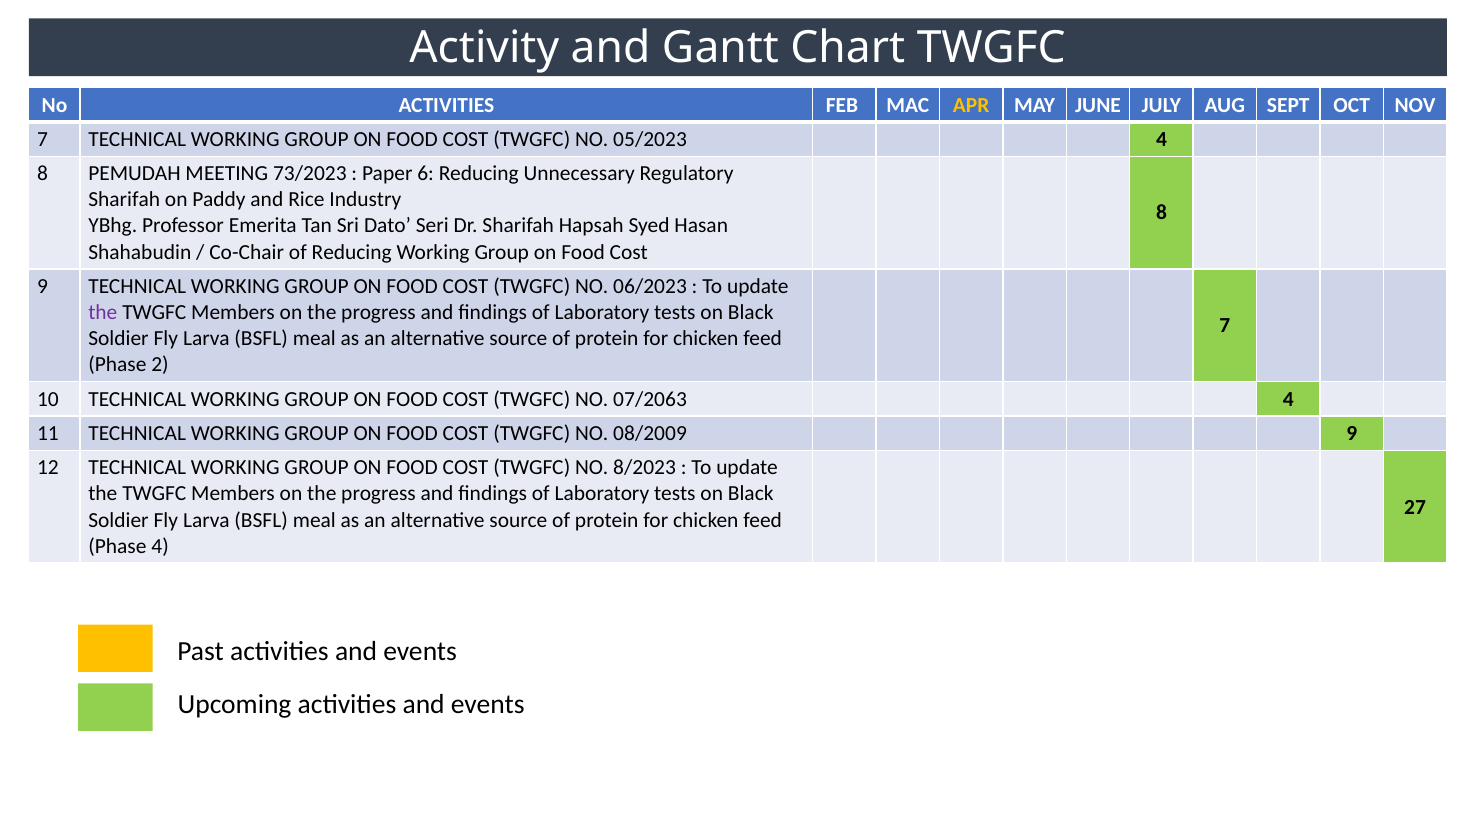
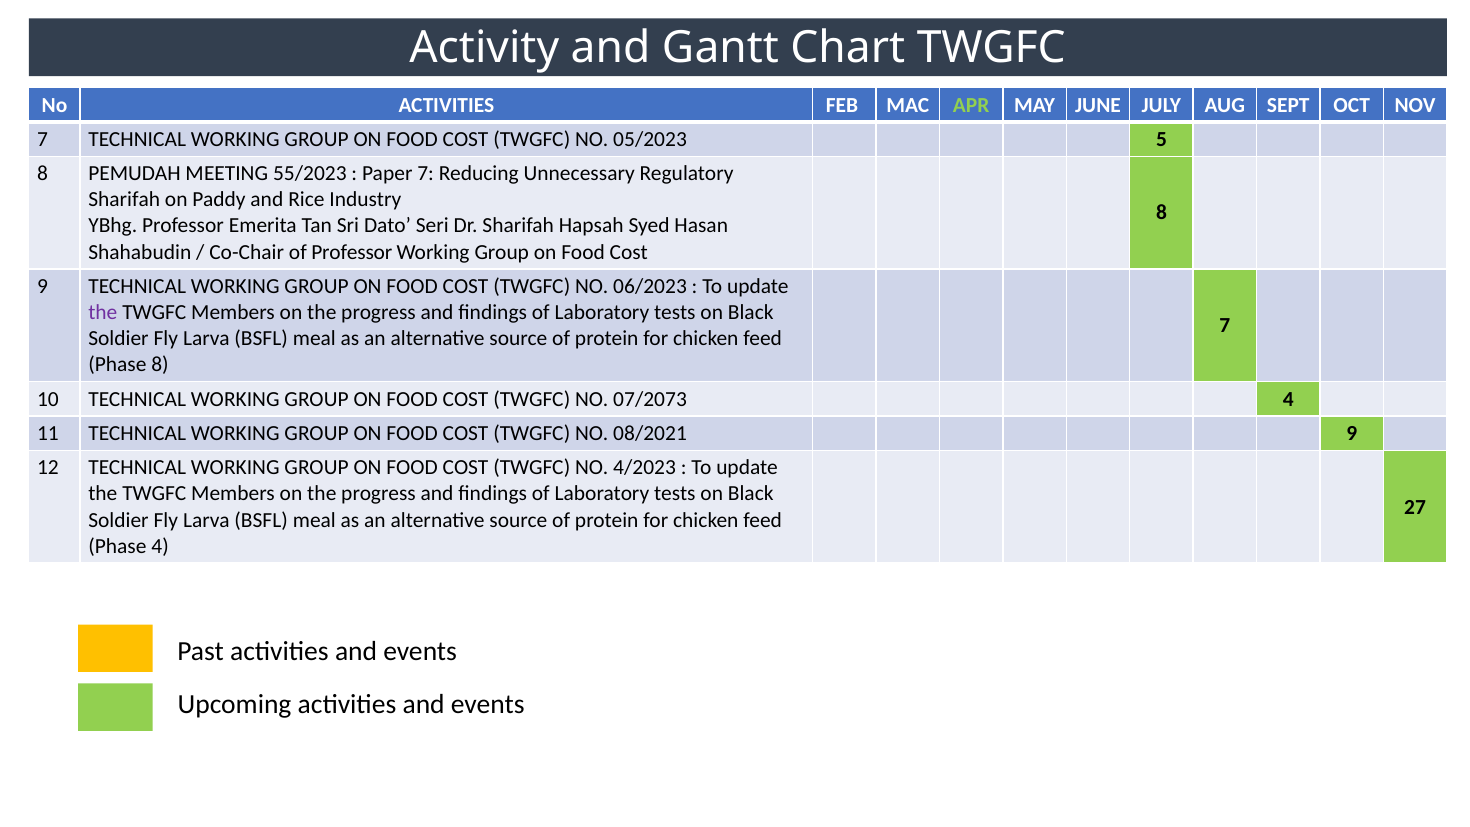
APR colour: yellow -> light green (971, 105)
05/2023 4: 4 -> 5 (1161, 139)
73/2023: 73/2023 -> 55/2023 (310, 174)
Paper 6: 6 -> 7 (426, 174)
of Reducing: Reducing -> Professor (352, 252)
Phase 2: 2 -> 8 (160, 365)
07/2063: 07/2063 -> 07/2073 (650, 399)
08/2009: 08/2009 -> 08/2021 (650, 433)
8/2023: 8/2023 -> 4/2023 (645, 468)
